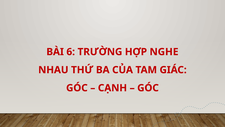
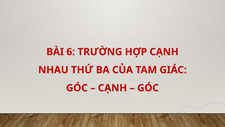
HỢP NGHE: NGHE -> CẠNH (164, 52)
